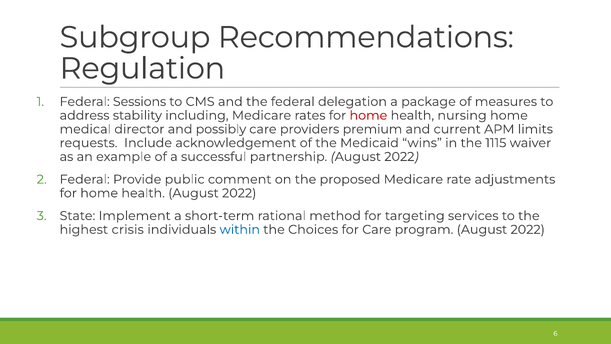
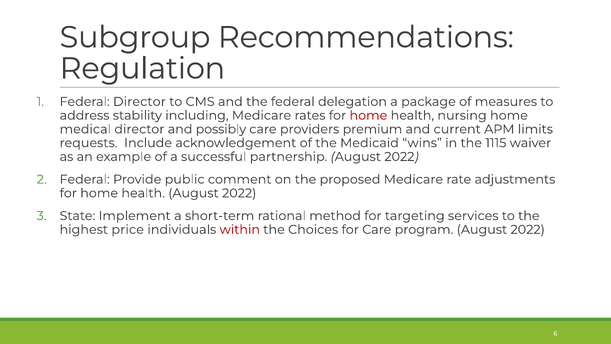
Federal Sessions: Sessions -> Director (139, 102)
crisis: crisis -> price (128, 229)
within colour: blue -> red (240, 229)
